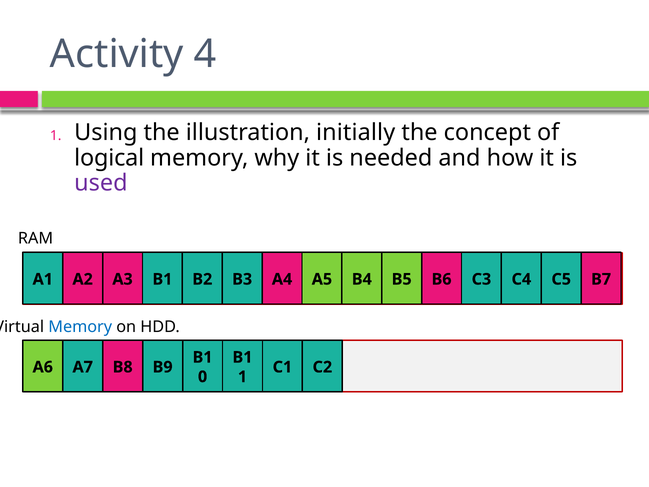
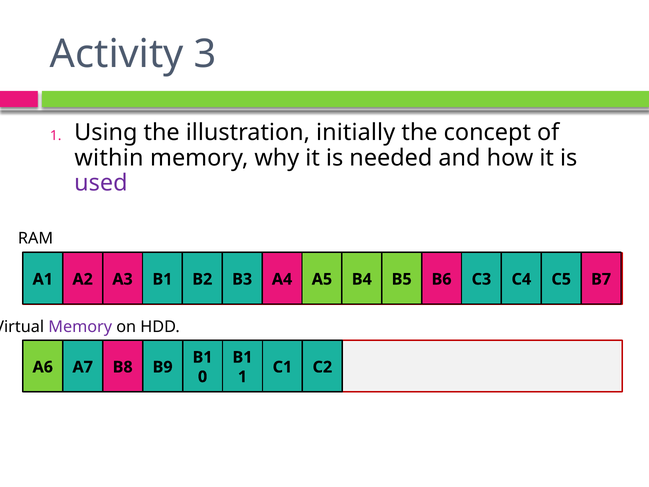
4: 4 -> 3 (205, 54)
logical: logical -> within (109, 158)
Memory colour: blue -> purple (80, 327)
